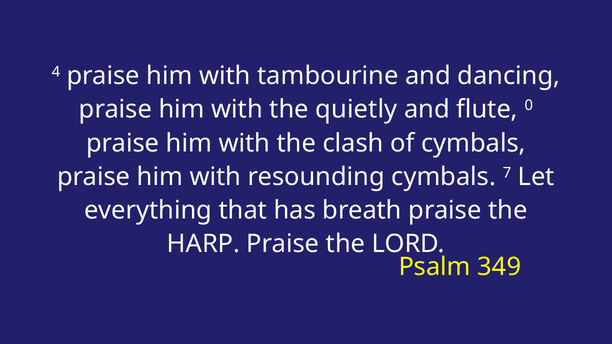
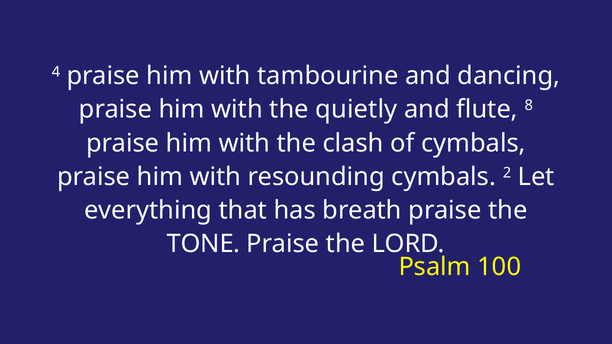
0: 0 -> 8 (529, 106)
7: 7 -> 2 (507, 173)
HARP: HARP -> TONE (204, 244)
349: 349 -> 100 (499, 267)
